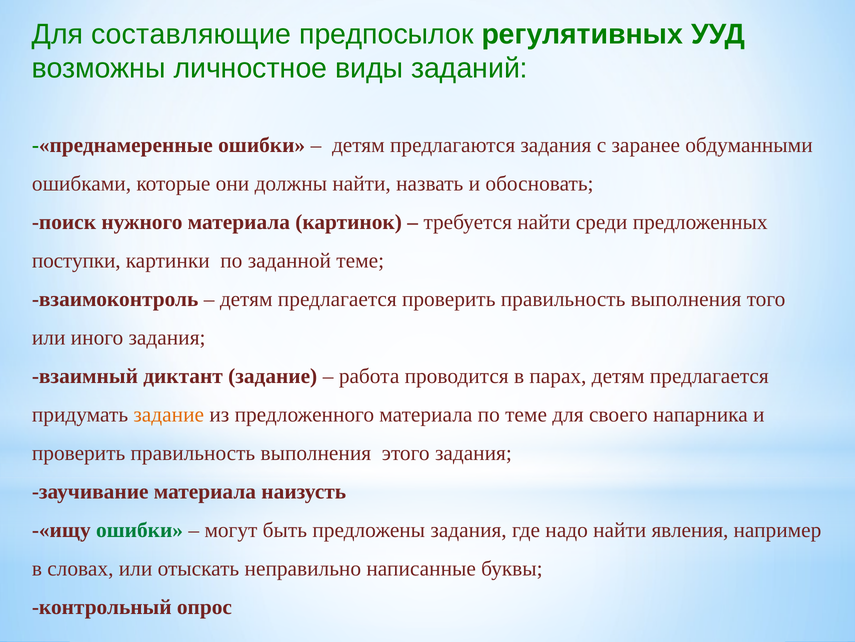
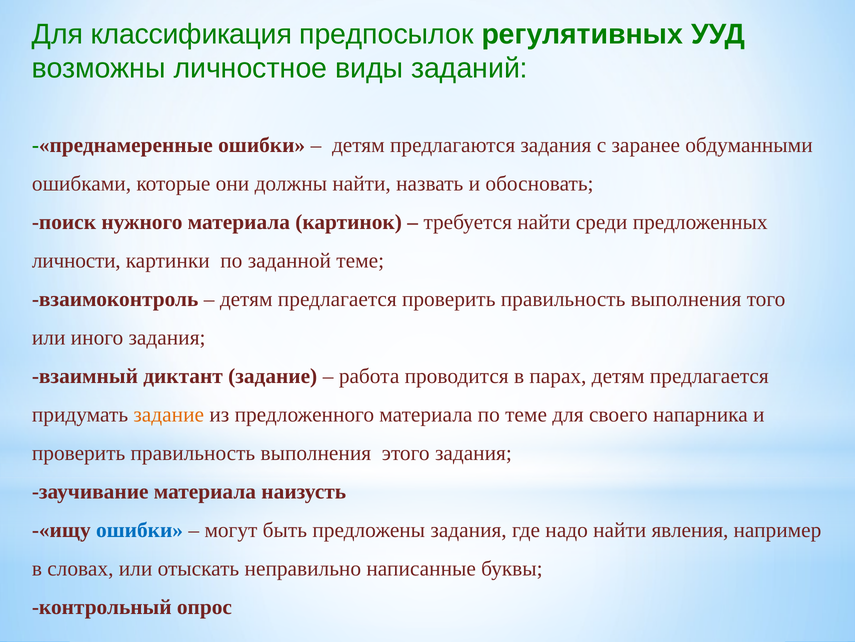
составляющие: составляющие -> классификация (191, 34)
поступки: поступки -> личности (76, 260)
ошибки colour: green -> blue (140, 530)
